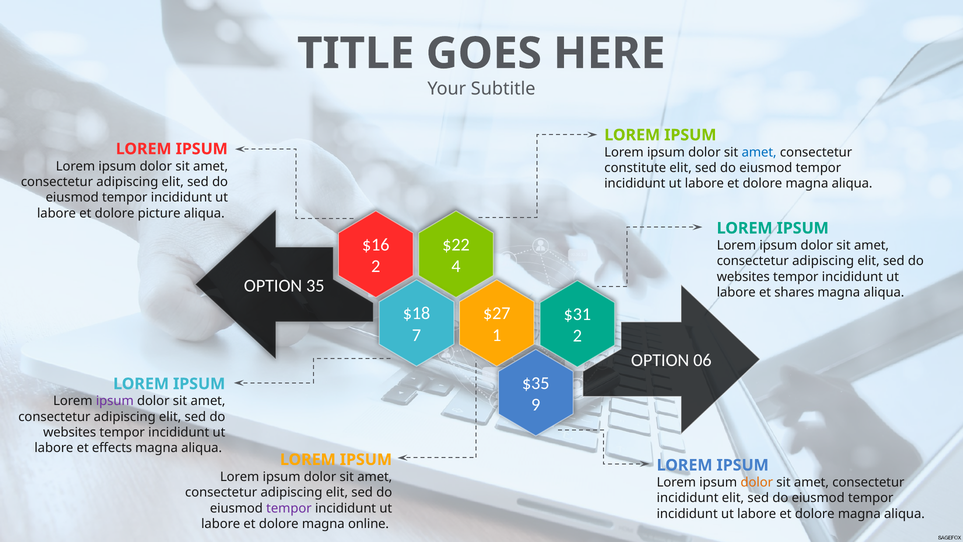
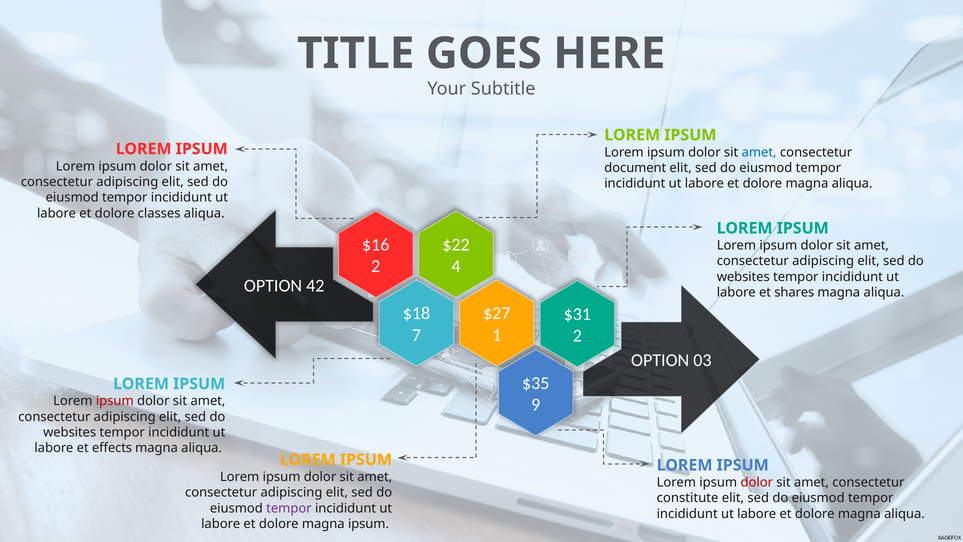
constitute: constitute -> document (635, 168)
picture: picture -> classes (159, 213)
35: 35 -> 42 (315, 286)
06: 06 -> 03 (702, 360)
ipsum colour: purple -> red (115, 401)
dolor colour: orange -> red (757, 482)
incididunt: incididunt -> constitute (688, 498)
magna online: online -> ipsum (368, 524)
